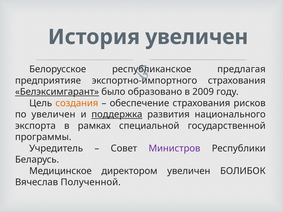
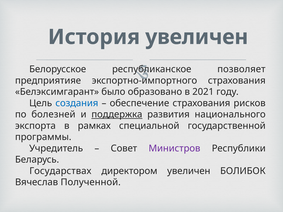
предлагая: предлагая -> позволяет (241, 69)
Белэксимгарант underline: present -> none (57, 92)
2009: 2009 -> 2021 (203, 92)
создания colour: orange -> blue (77, 103)
по увеличен: увеличен -> болезней (53, 115)
Медицинское: Медицинское -> Государствах (60, 171)
